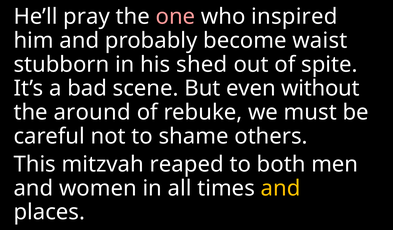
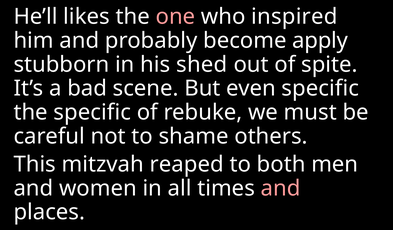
pray: pray -> likes (87, 17)
waist: waist -> apply (320, 41)
even without: without -> specific (320, 89)
the around: around -> specific (92, 112)
and colour: yellow -> pink (281, 188)
